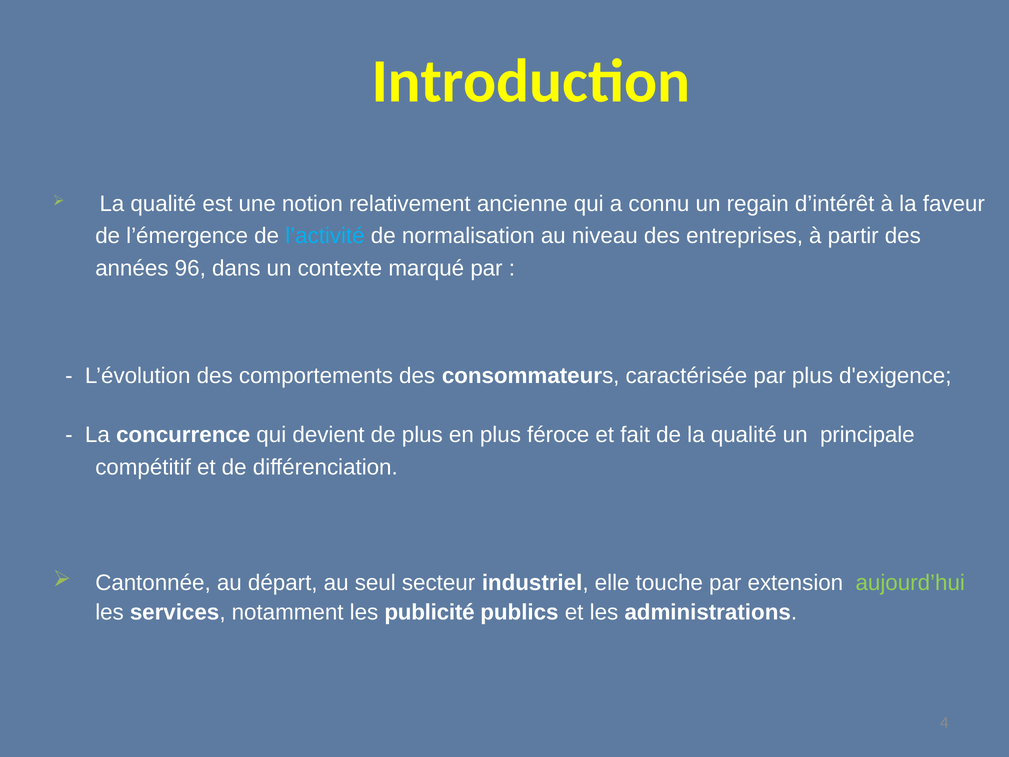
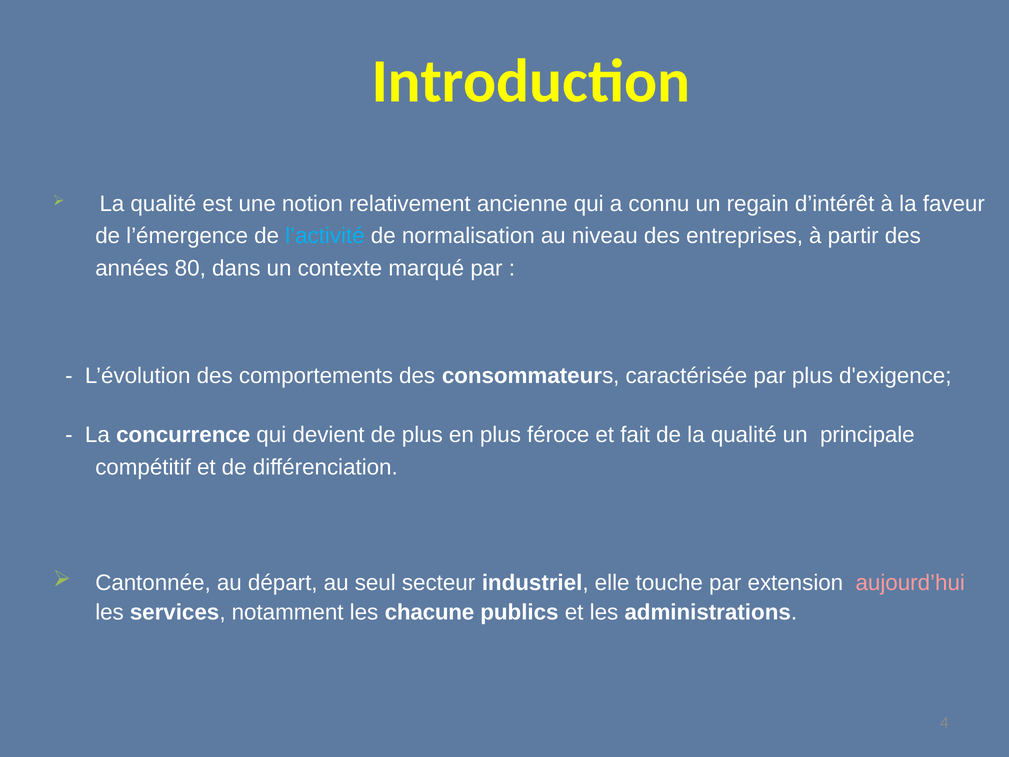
96: 96 -> 80 (190, 268)
aujourd’hui colour: light green -> pink (910, 583)
publicité: publicité -> chacune (429, 612)
